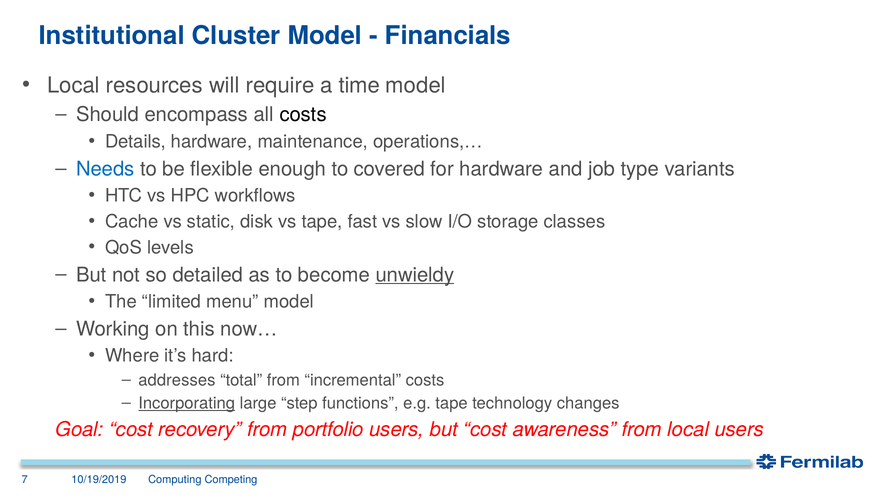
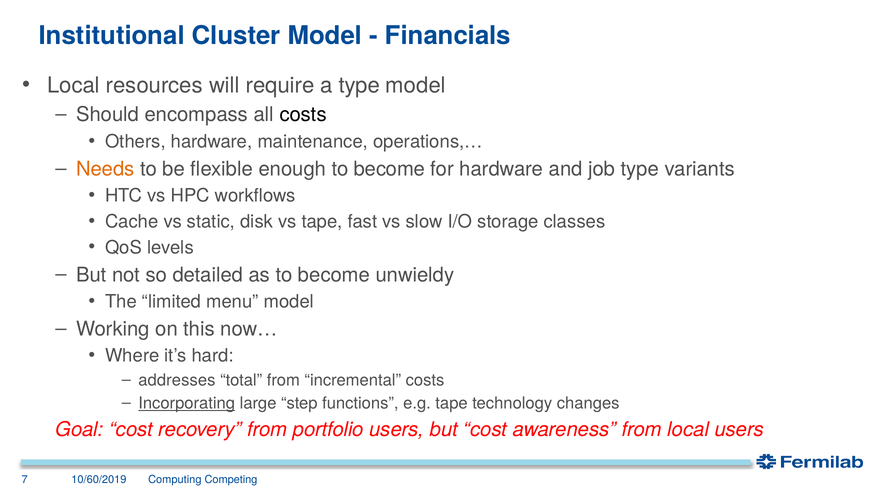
a time: time -> type (359, 85)
Details: Details -> Others (135, 142)
Needs colour: blue -> orange (105, 169)
enough to covered: covered -> become (389, 169)
unwieldy underline: present -> none (415, 275)
10/19/2019: 10/19/2019 -> 10/60/2019 (99, 480)
